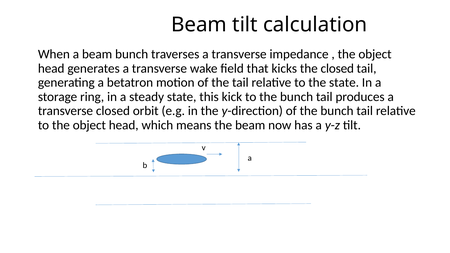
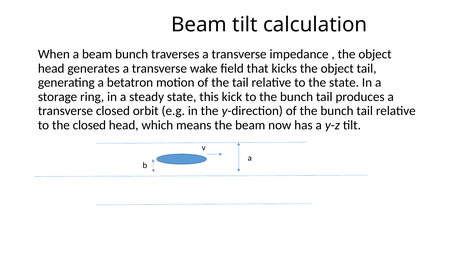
kicks the closed: closed -> object (337, 68)
to the object: object -> closed (89, 125)
